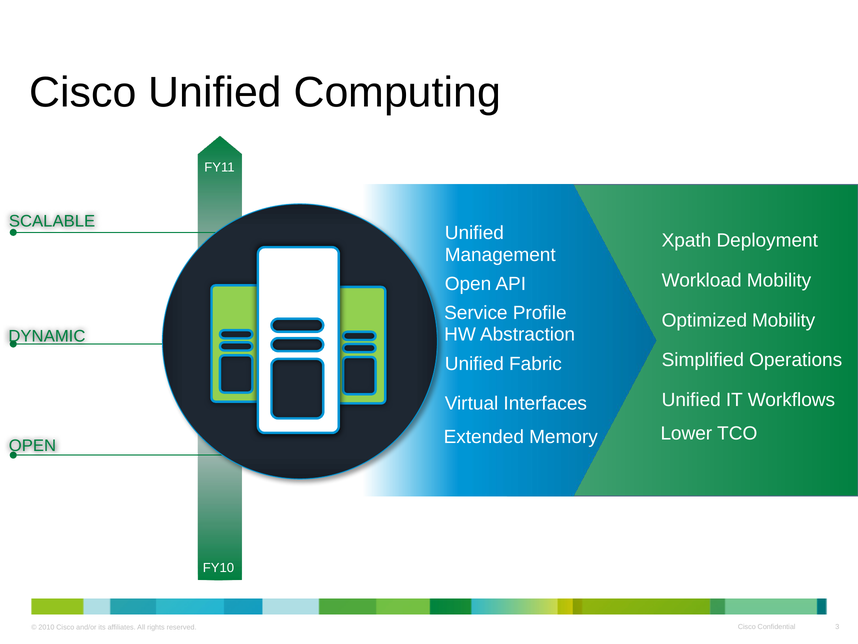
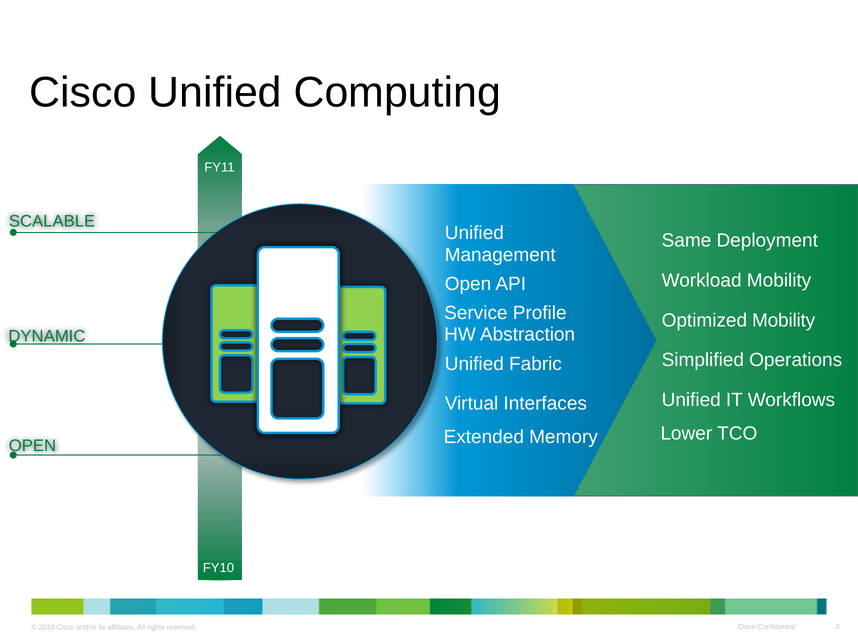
Xpath: Xpath -> Same (687, 240)
